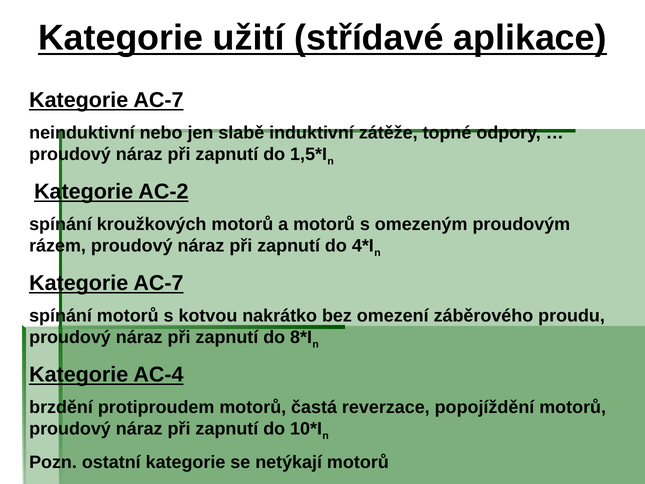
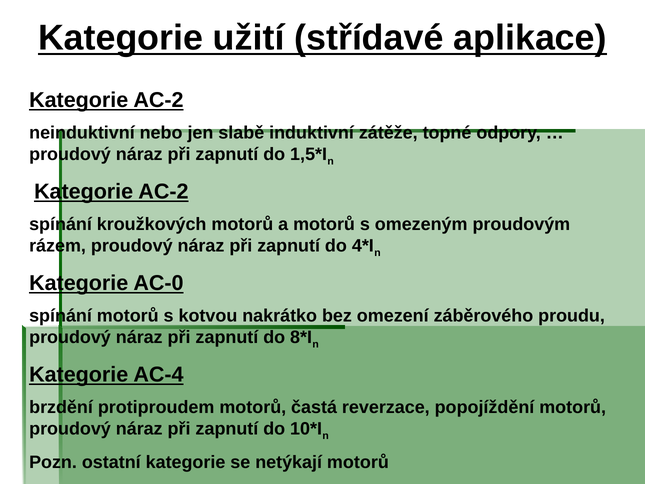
AC-7: AC-7 -> AC-2 (158, 100)
AC-7: AC-7 -> AC-0 (158, 283)
